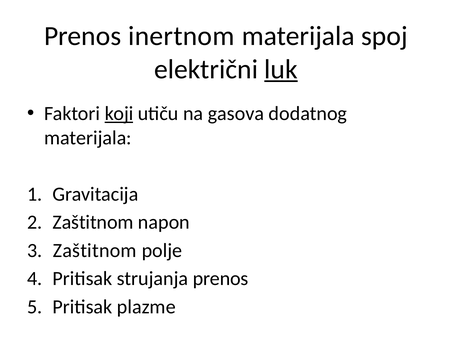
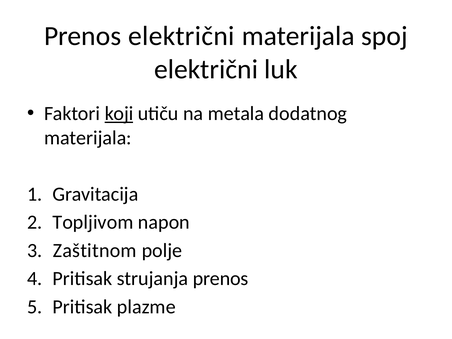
Prenos inertnom: inertnom -> električni (181, 36)
luk underline: present -> none (281, 69)
gasova: gasova -> metala (236, 114)
Zaštitnom: Zaštitnom -> Topljivom (93, 222)
